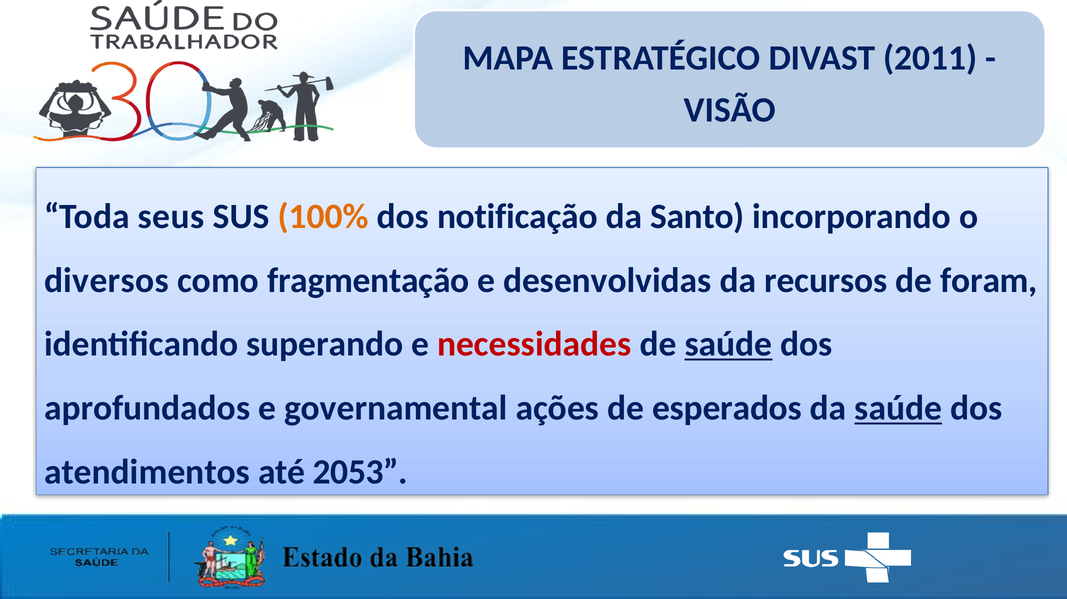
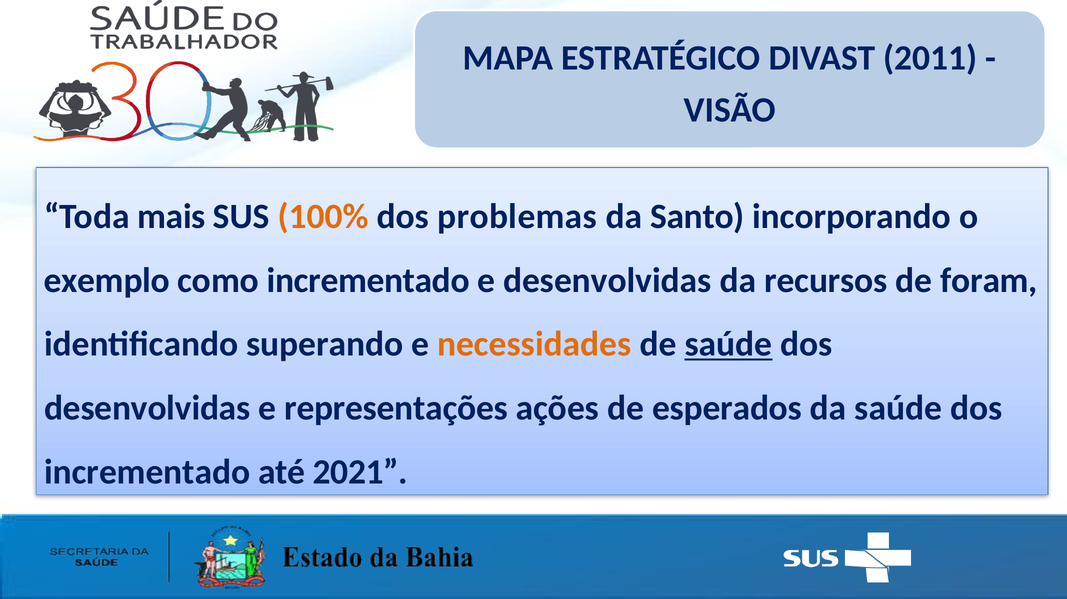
seus: seus -> mais (171, 217)
notificação: notificação -> problemas (517, 217)
diversos: diversos -> exemplo (107, 281)
como fragmentação: fragmentação -> incrementado (368, 281)
necessidades colour: red -> orange (534, 345)
aprofundados: aprofundados -> desenvolvidas (147, 408)
governamental: governamental -> representações (396, 408)
saúde underline: present -> none (898, 408)
atendimentos: atendimentos -> incrementado (147, 472)
2053: 2053 -> 2021 (360, 472)
